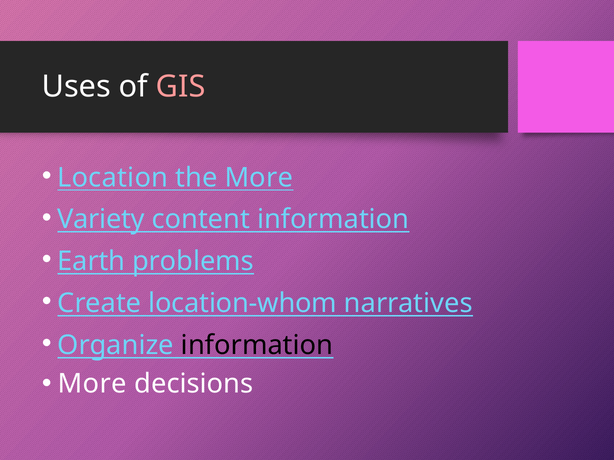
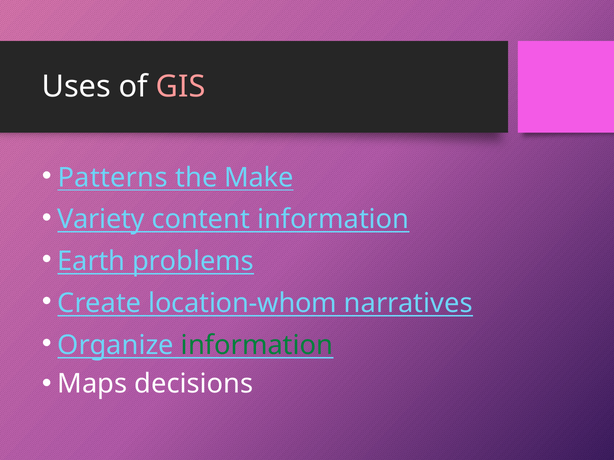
Location: Location -> Patterns (113, 178)
the More: More -> Make (259, 178)
information colour: black -> green (257, 346)
More: More -> Maps (92, 384)
